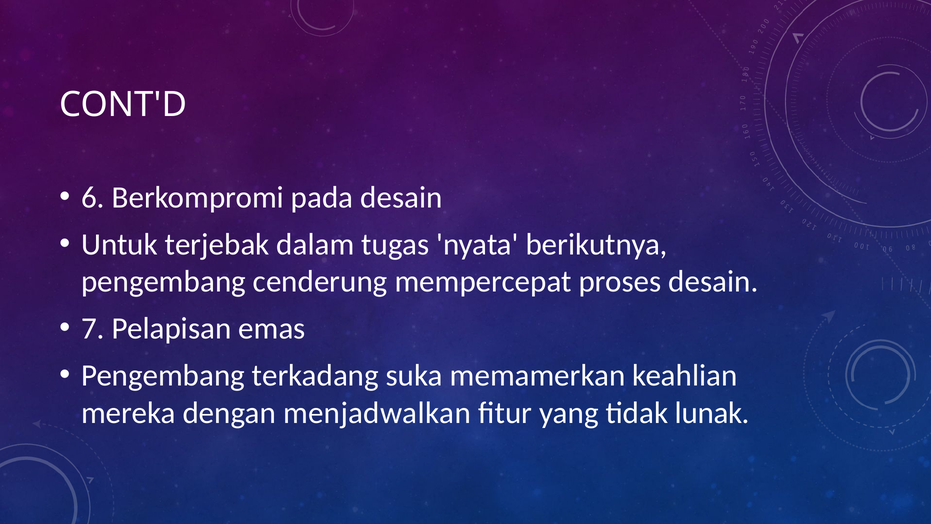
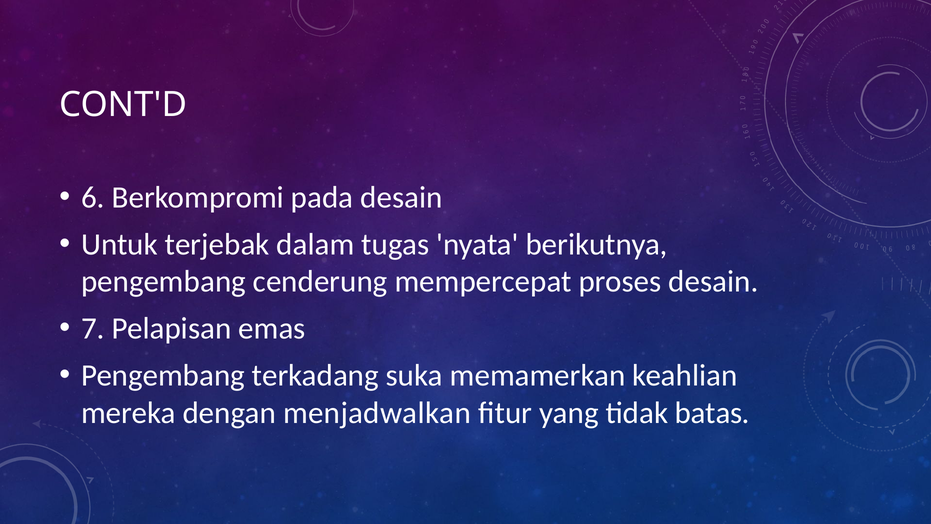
lunak: lunak -> batas (712, 413)
